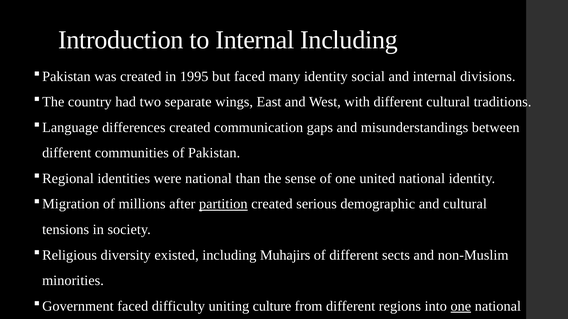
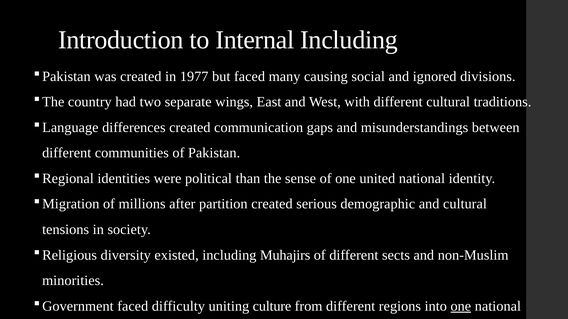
1995: 1995 -> 1977 (194, 77)
many identity: identity -> causing (326, 77)
and internal: internal -> ignored (435, 77)
were national: national -> political (208, 179)
partition underline: present -> none (223, 204)
